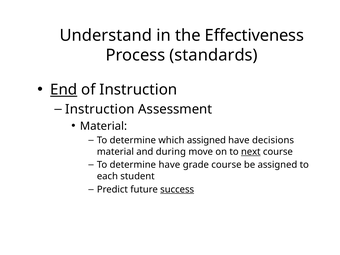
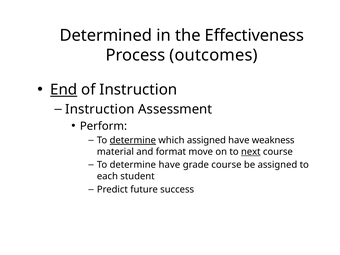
Understand: Understand -> Determined (106, 35)
standards: standards -> outcomes (214, 55)
Material: Material -> Perform (103, 126)
determine underline: none -> present (133, 140)
decisions: decisions -> weakness (273, 140)
during: during -> format (171, 152)
success underline: present -> none (177, 189)
